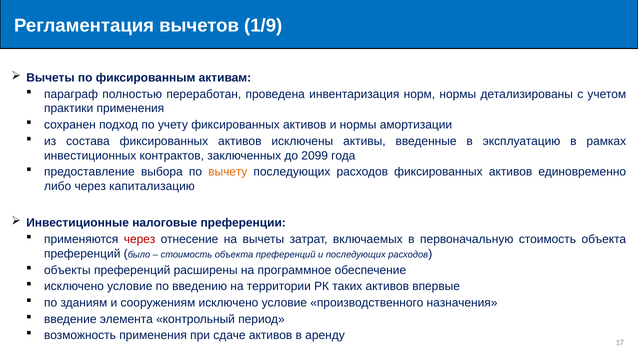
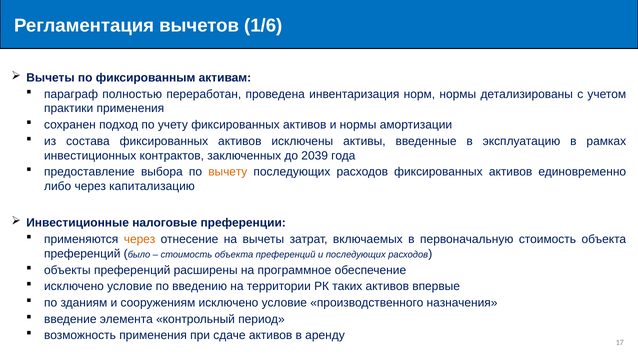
1/9: 1/9 -> 1/6 (263, 25)
2099: 2099 -> 2039 (315, 156)
через colour: red -> orange (140, 239)
